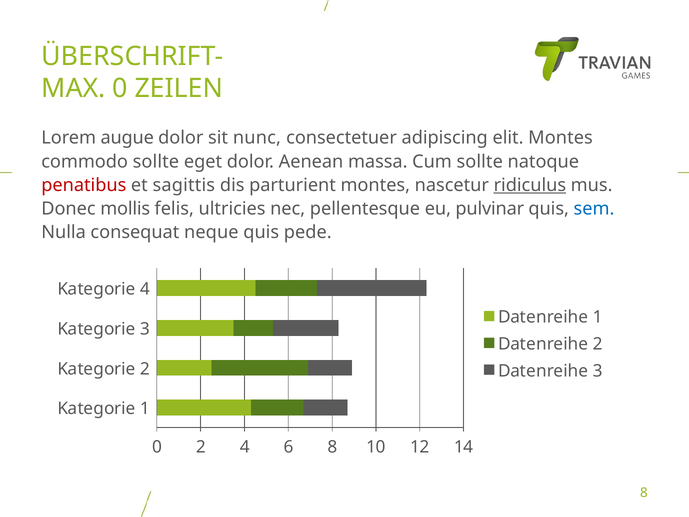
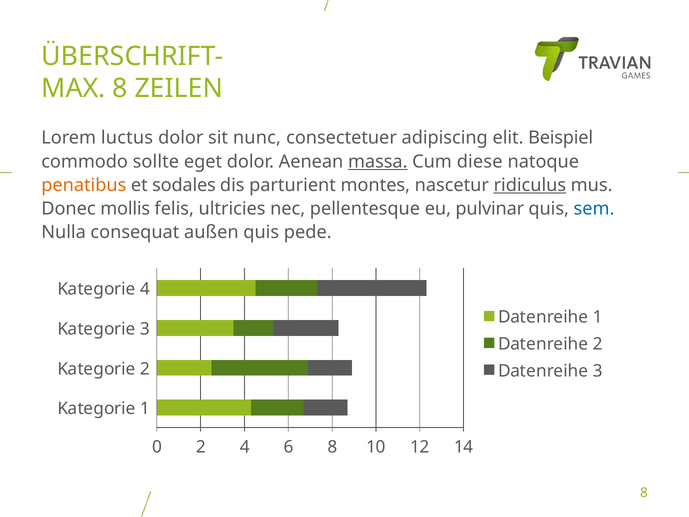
MAX 0: 0 -> 8 (120, 89)
augue: augue -> luctus (127, 138)
elit Montes: Montes -> Beispiel (561, 138)
massa underline: none -> present (378, 161)
Cum sollte: sollte -> diese (480, 161)
penatibus colour: red -> orange (84, 185)
sagittis: sagittis -> sodales (184, 185)
neque: neque -> außen (211, 232)
